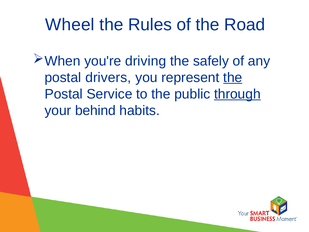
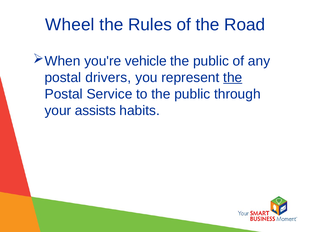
driving: driving -> vehicle (146, 61)
safely: safely -> public (211, 61)
through underline: present -> none (237, 94)
behind: behind -> assists (95, 110)
